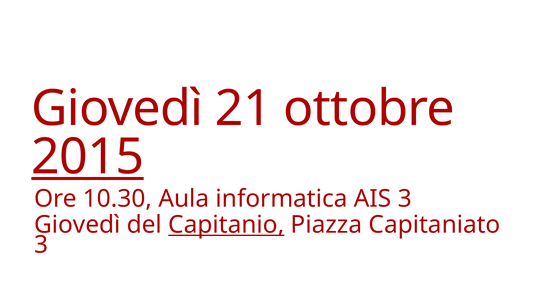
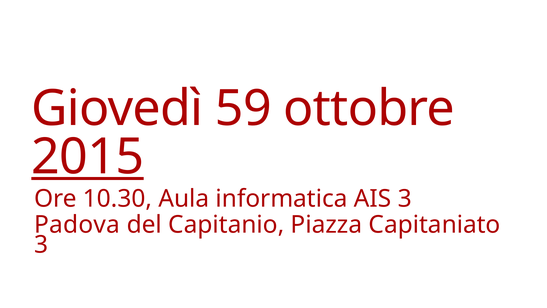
21: 21 -> 59 (243, 109)
Giovedì: Giovedì -> Padova (77, 225)
Capitanio underline: present -> none (226, 225)
